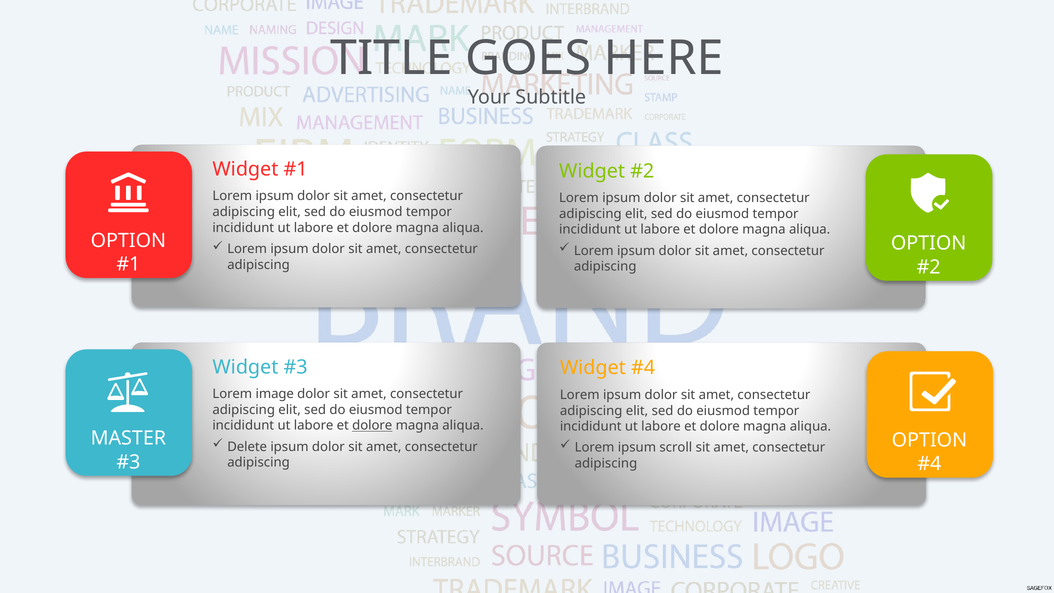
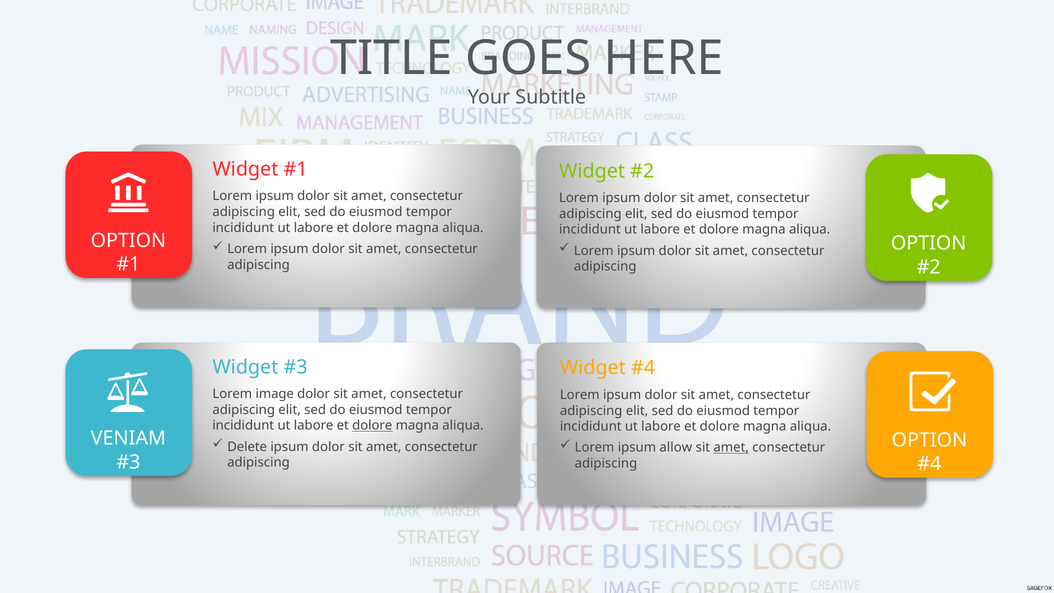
MASTER: MASTER -> VENIAM (128, 438)
scroll: scroll -> allow (676, 447)
amet underline: none -> present (731, 447)
